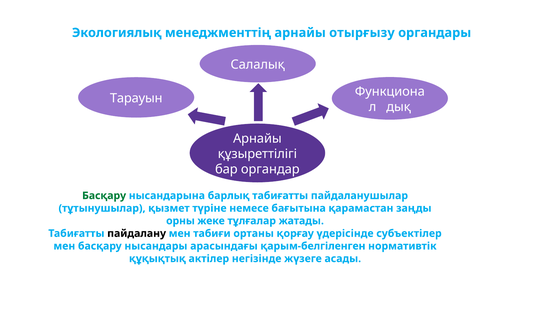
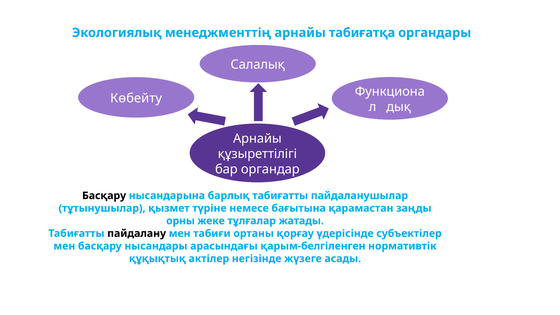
отырғызу: отырғызу -> табиғатқа (362, 33)
Тарауын: Тарауын -> Көбейту (136, 98)
Басқару colour: green -> black (104, 196)
